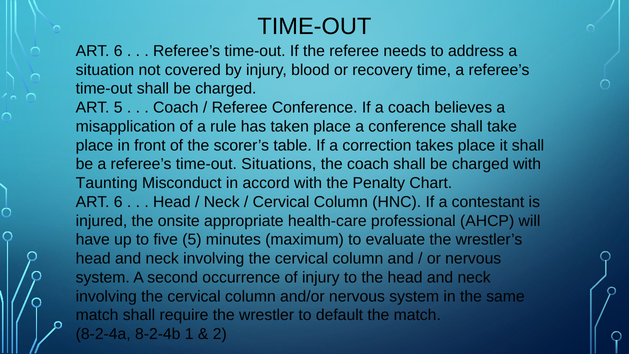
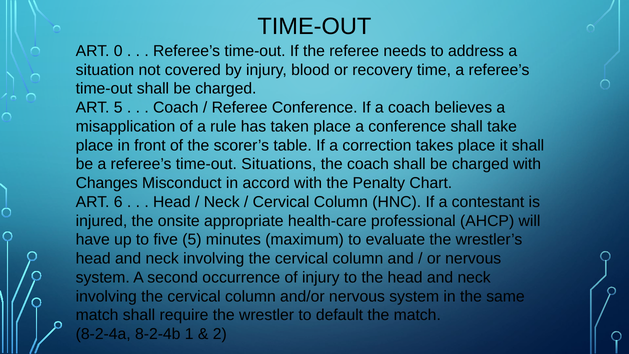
6: 6 -> 0 (118, 51)
Taunting: Taunting -> Changes (107, 183)
